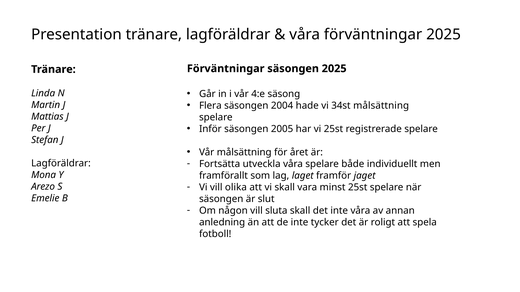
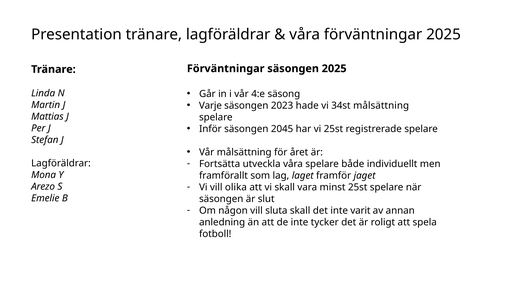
Flera: Flera -> Varje (210, 106)
2004: 2004 -> 2023 (282, 106)
2005: 2005 -> 2045 (282, 129)
inte våra: våra -> varit (360, 211)
